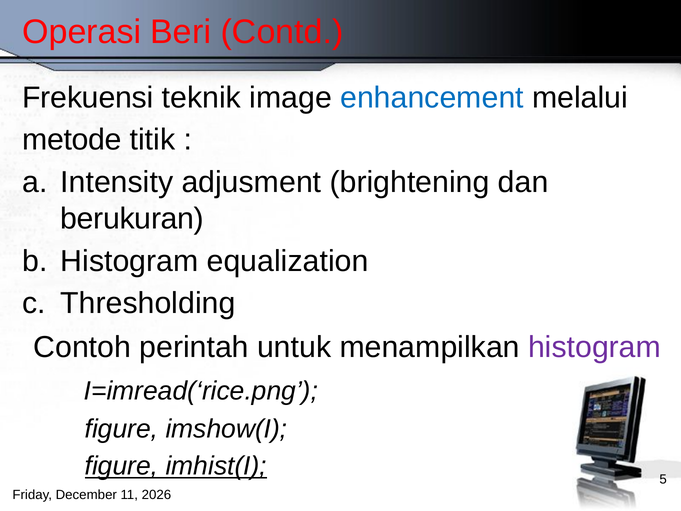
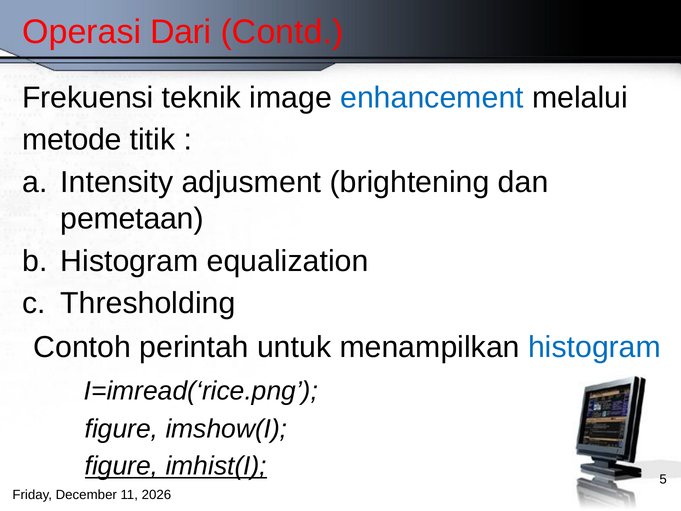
Beri: Beri -> Dari (181, 32)
berukuran: berukuran -> pemetaan (132, 219)
histogram colour: purple -> blue (595, 347)
